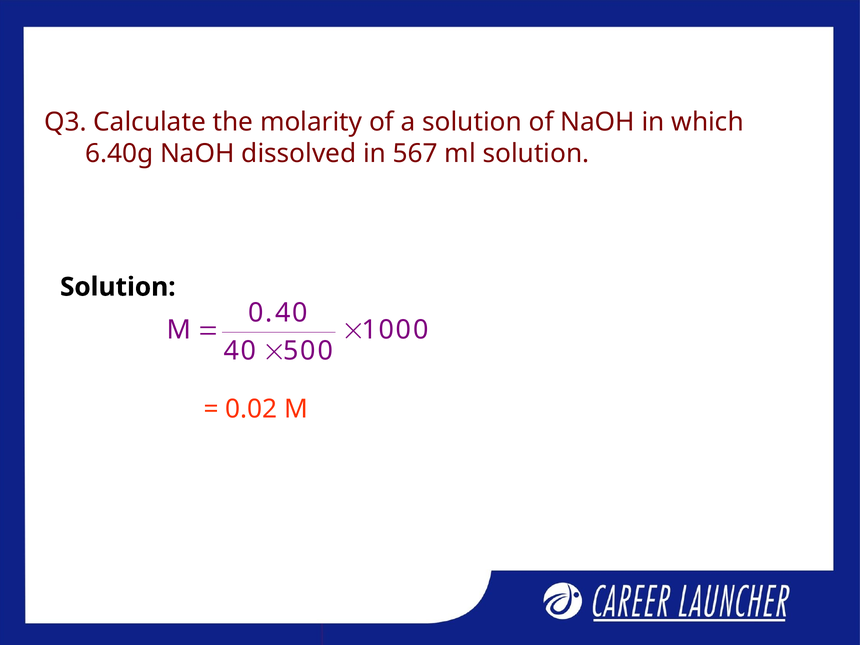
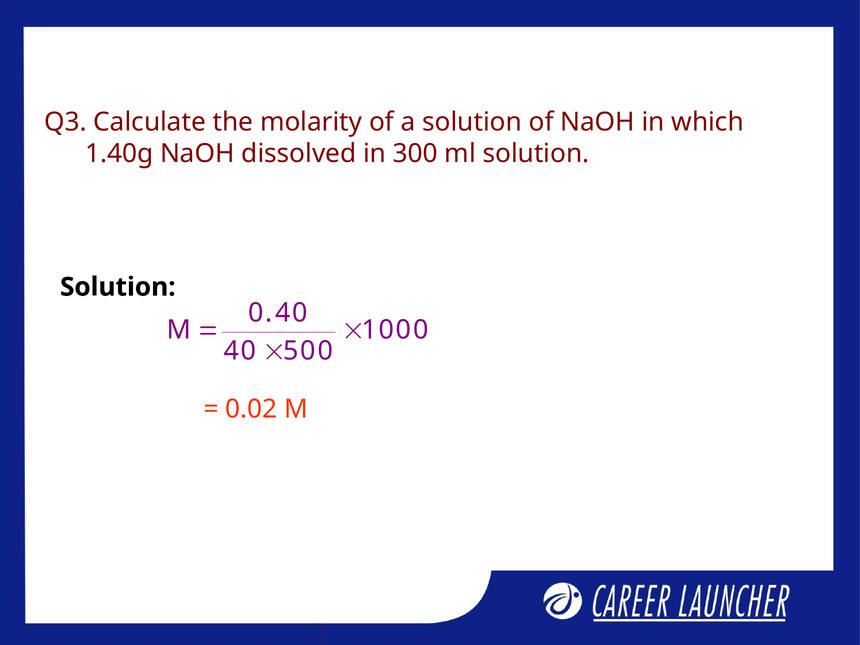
6.40g: 6.40g -> 1.40g (119, 154)
567: 567 -> 300 (415, 154)
